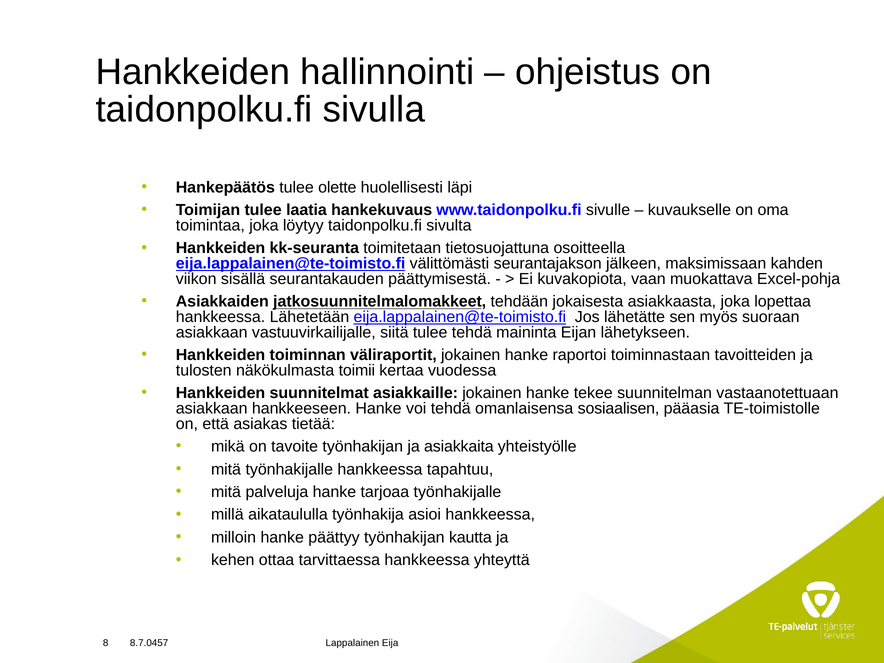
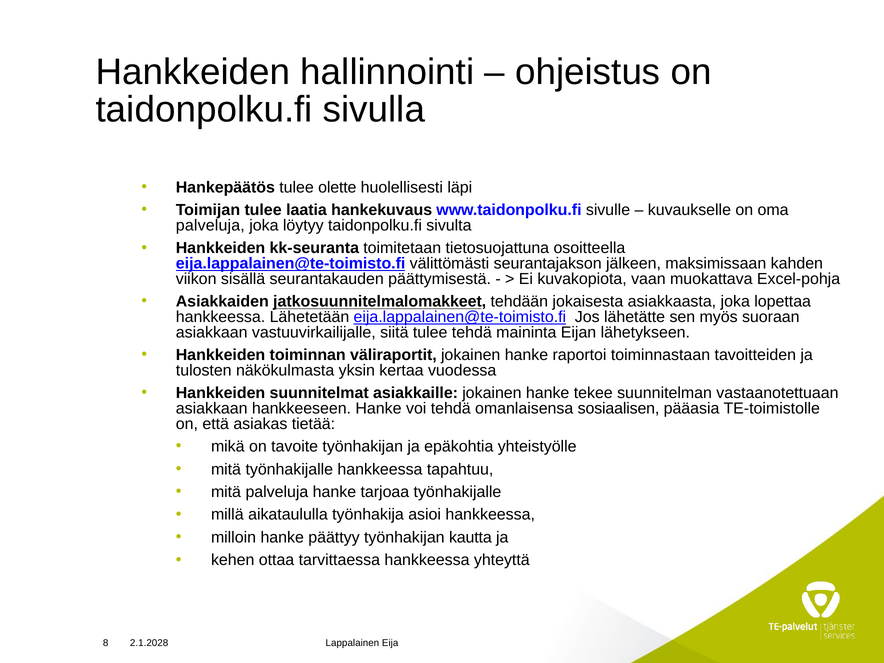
toimintaa: toimintaa -> palveluja (210, 225)
toimii: toimii -> yksin (357, 370)
asiakkaita: asiakkaita -> epäkohtia (459, 447)
8.7.0457: 8.7.0457 -> 2.1.2028 (149, 643)
